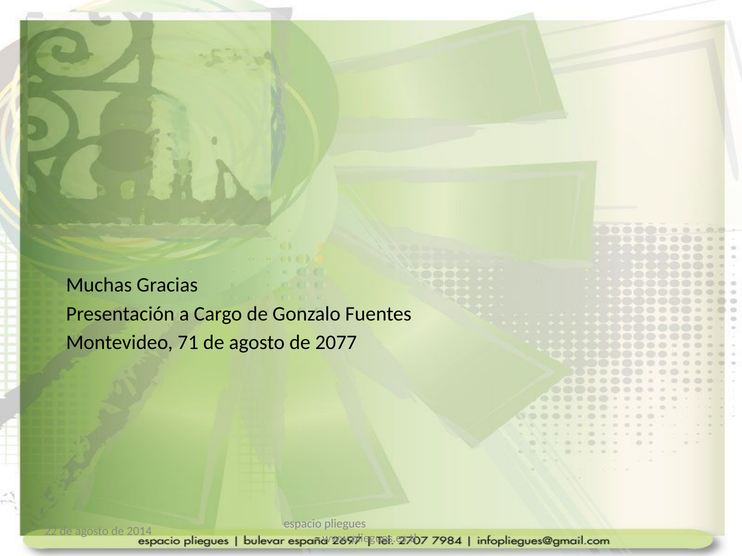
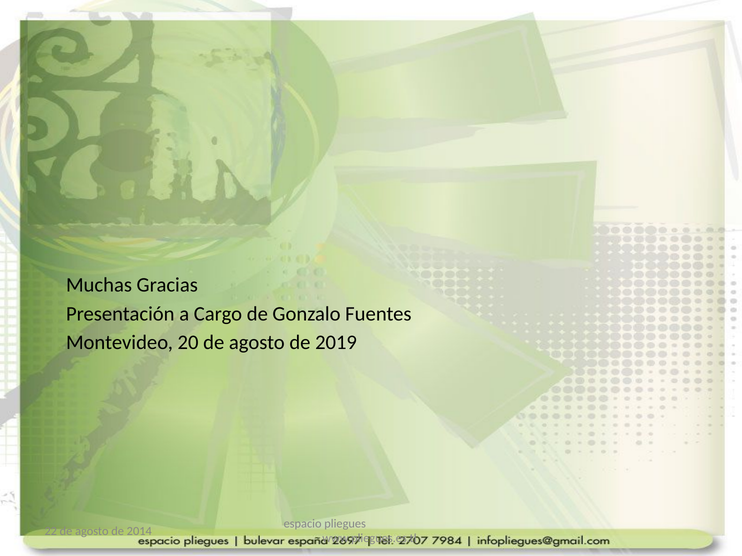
71: 71 -> 20 (188, 343)
2077: 2077 -> 2019 (336, 343)
